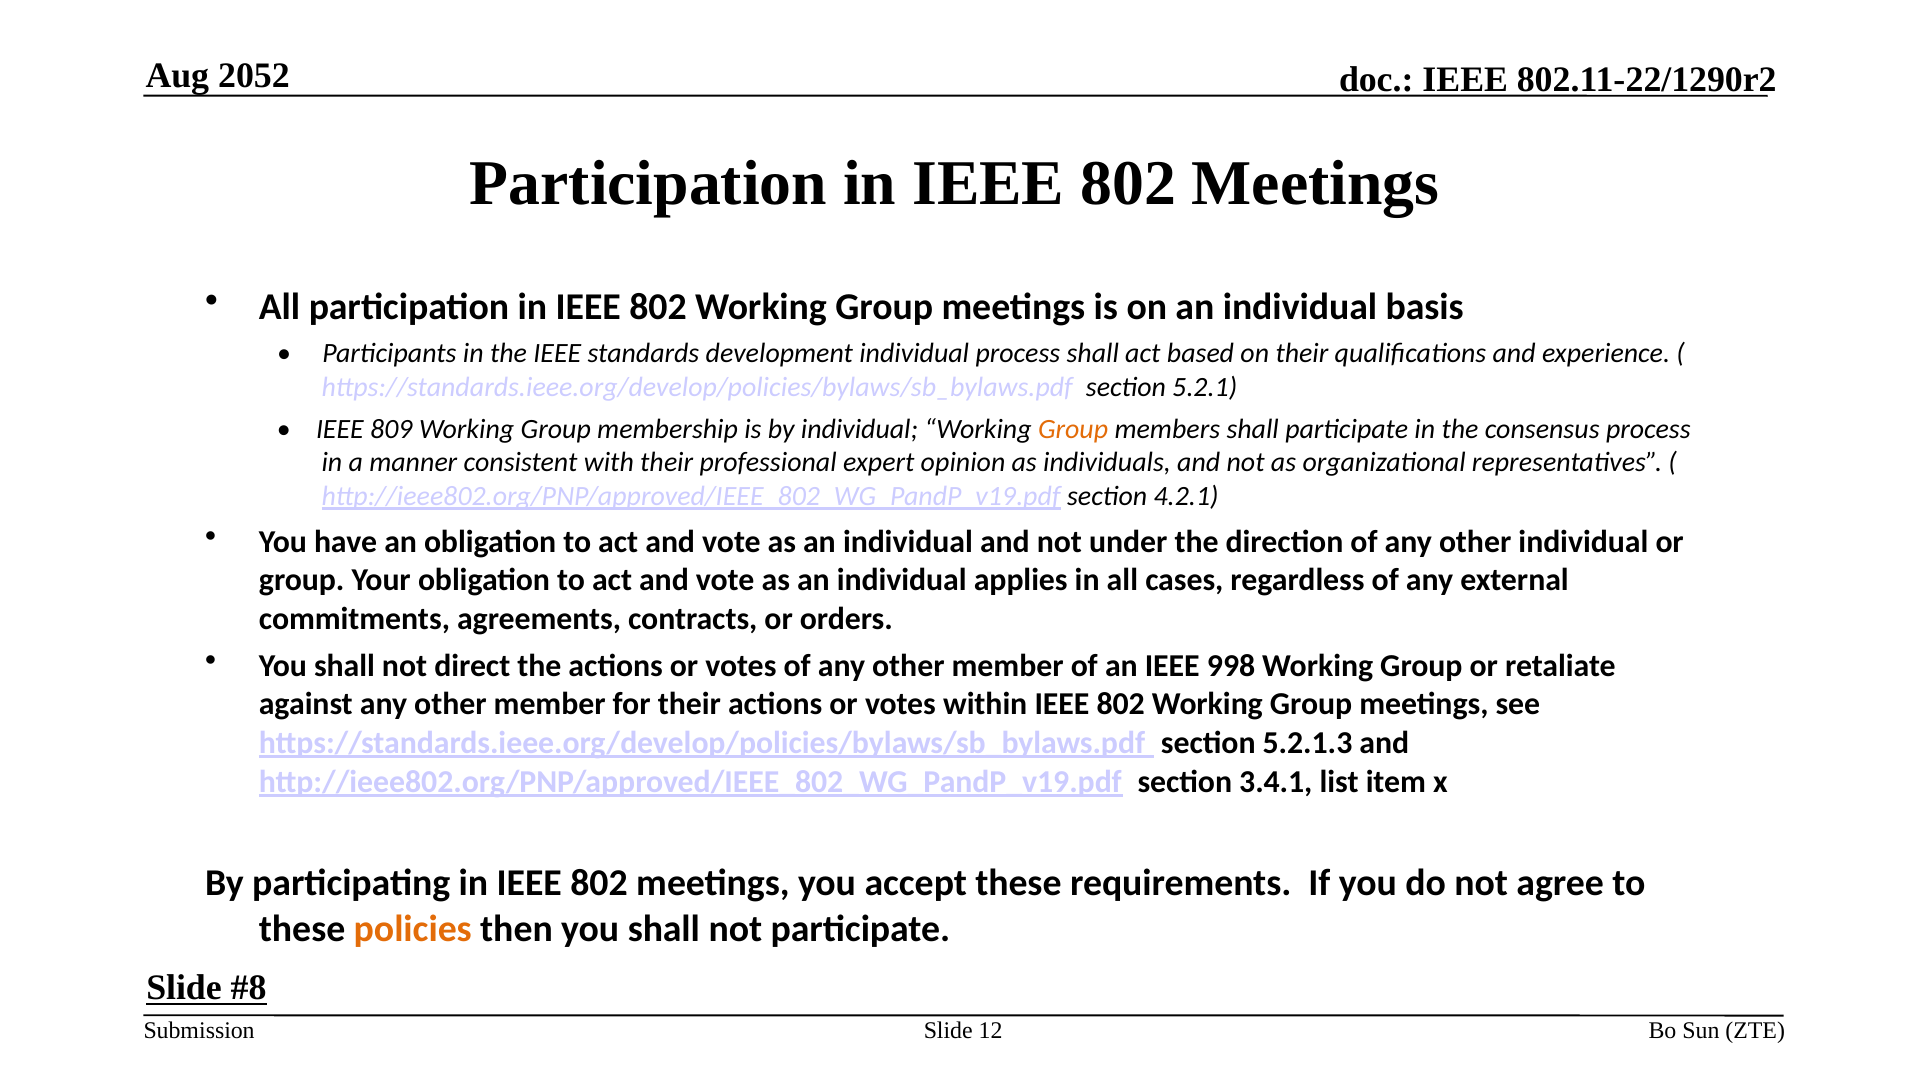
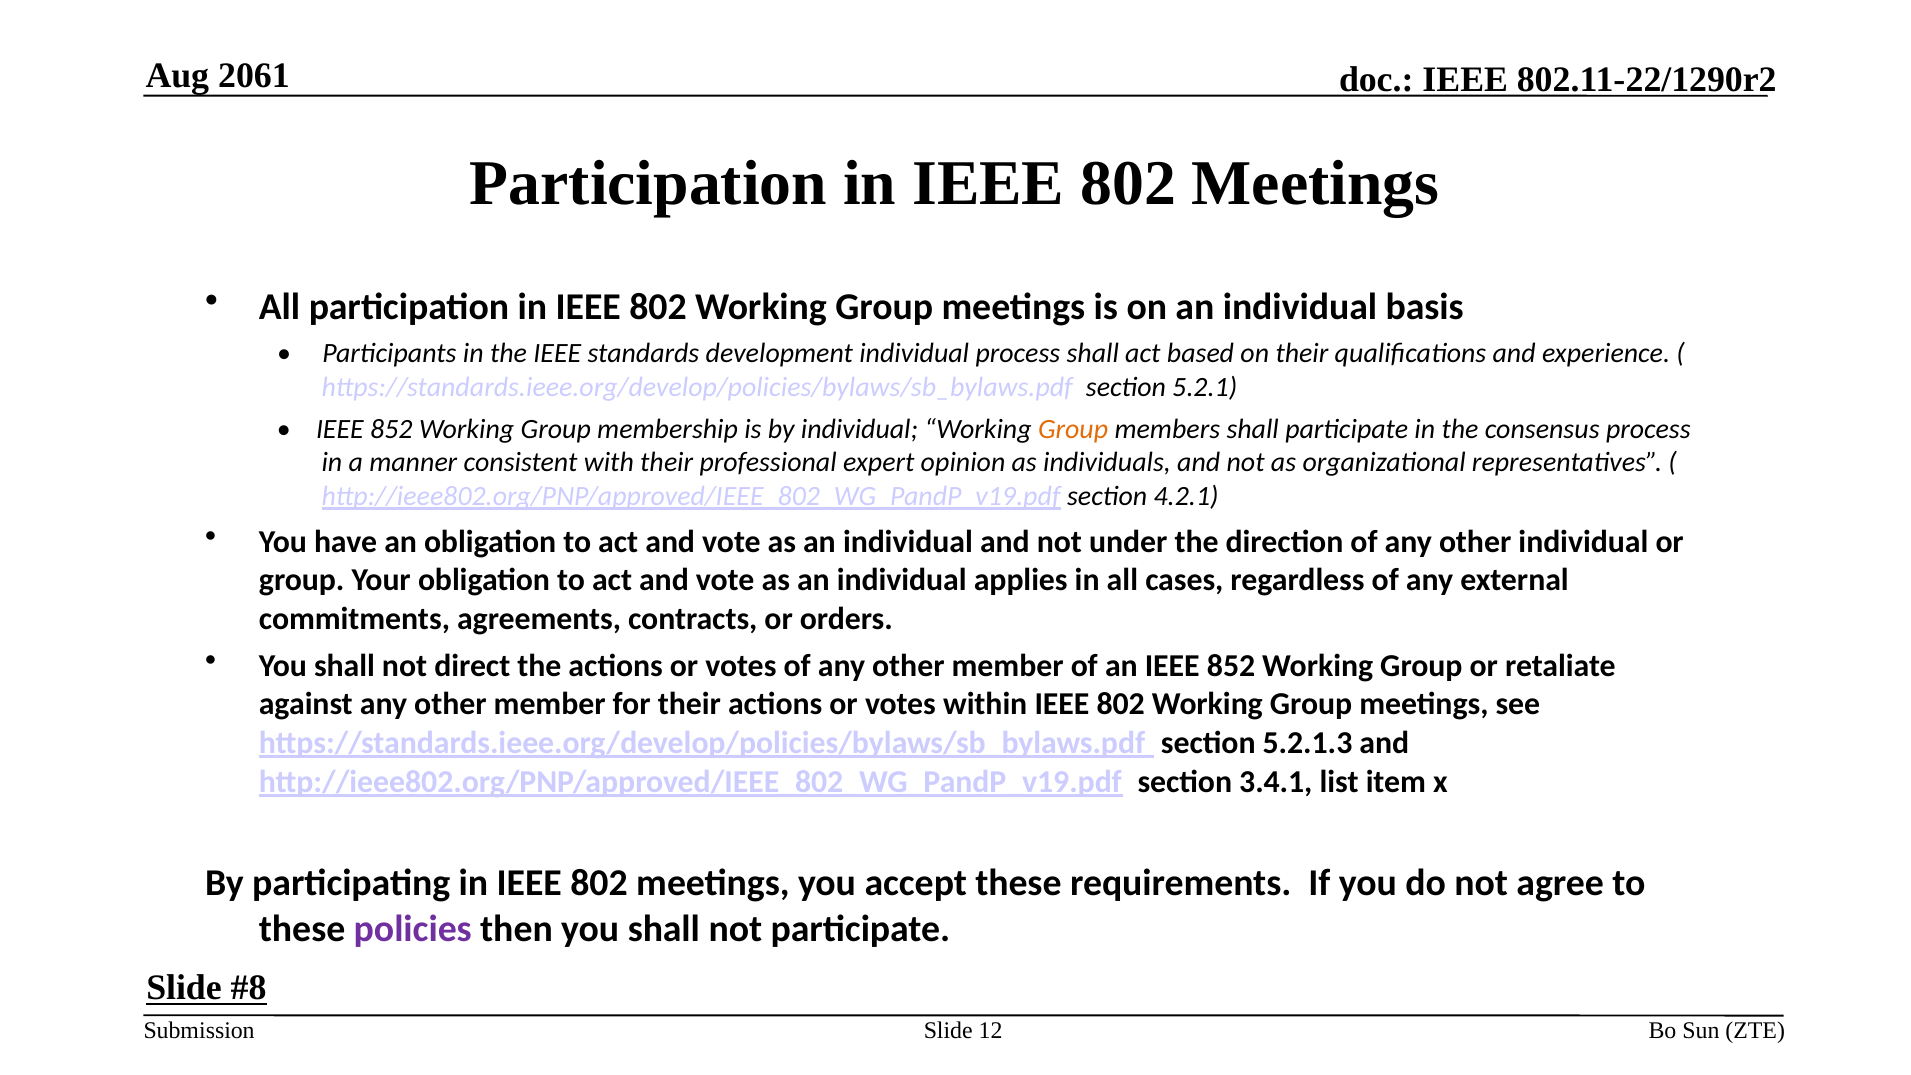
2052: 2052 -> 2061 (254, 76)
809: 809 -> 852 (391, 429)
an IEEE 998: 998 -> 852 (1231, 666)
policies colour: orange -> purple (413, 929)
